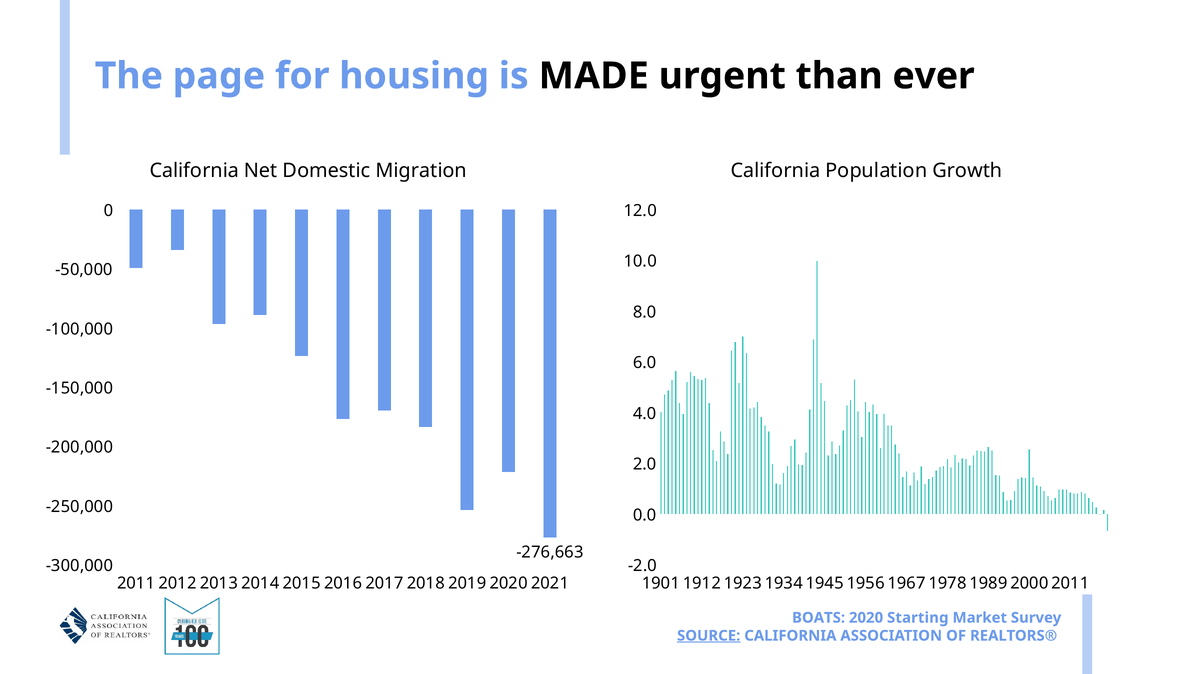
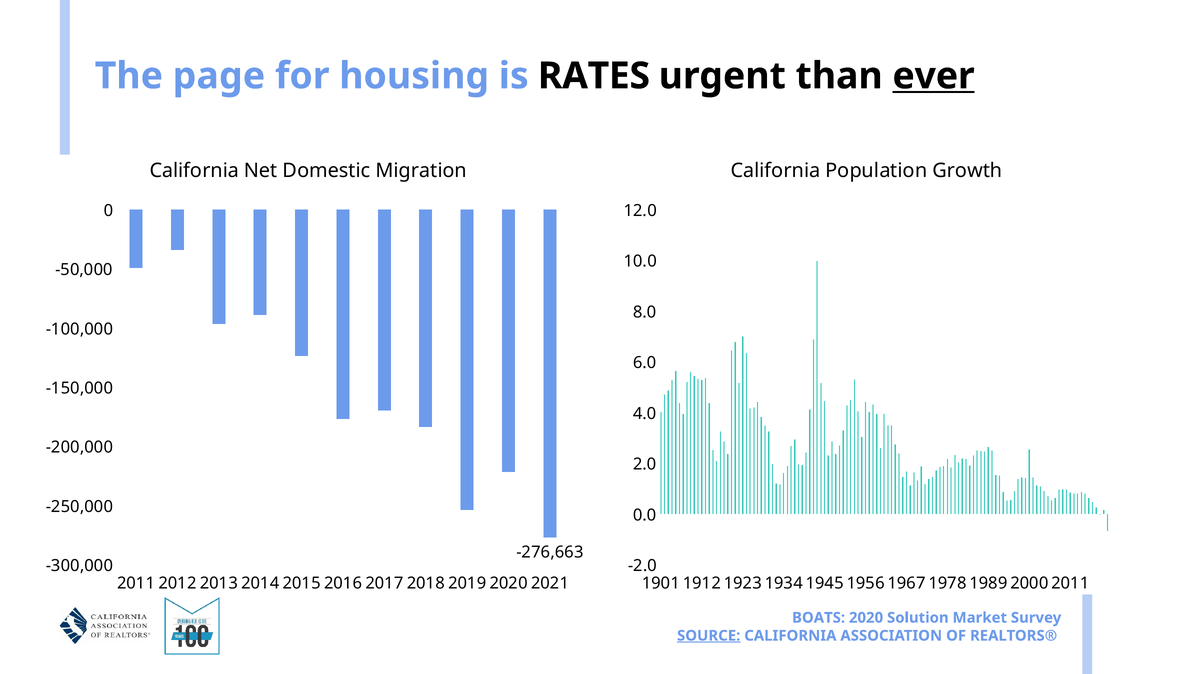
MADE: MADE -> RATES (594, 76)
ever underline: none -> present (934, 76)
Starting: Starting -> Solution (918, 617)
